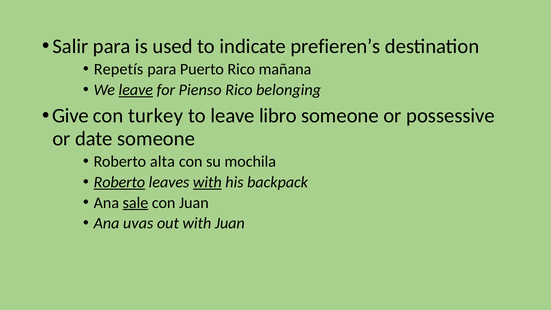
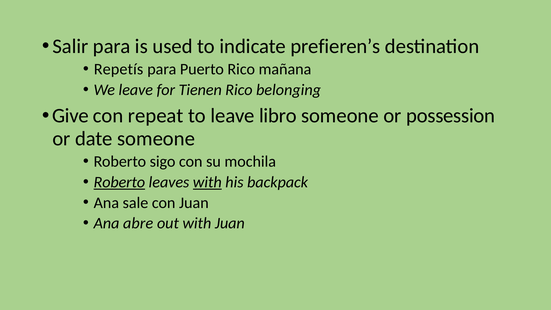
leave underline: present -> none (136, 90)
Pienso: Pienso -> Tienen (200, 90)
turkey: turkey -> repeat (156, 116)
possessive: possessive -> possession (451, 116)
alta: alta -> sigo (163, 162)
sale underline: present -> none (135, 203)
uvas: uvas -> abre (138, 223)
